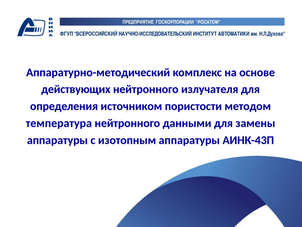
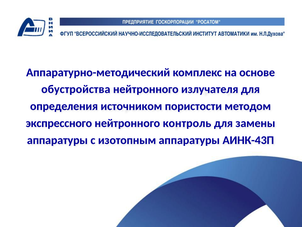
действующих: действующих -> обустройства (76, 89)
температура: температура -> экспрессного (59, 123)
данными: данными -> контроль (187, 123)
